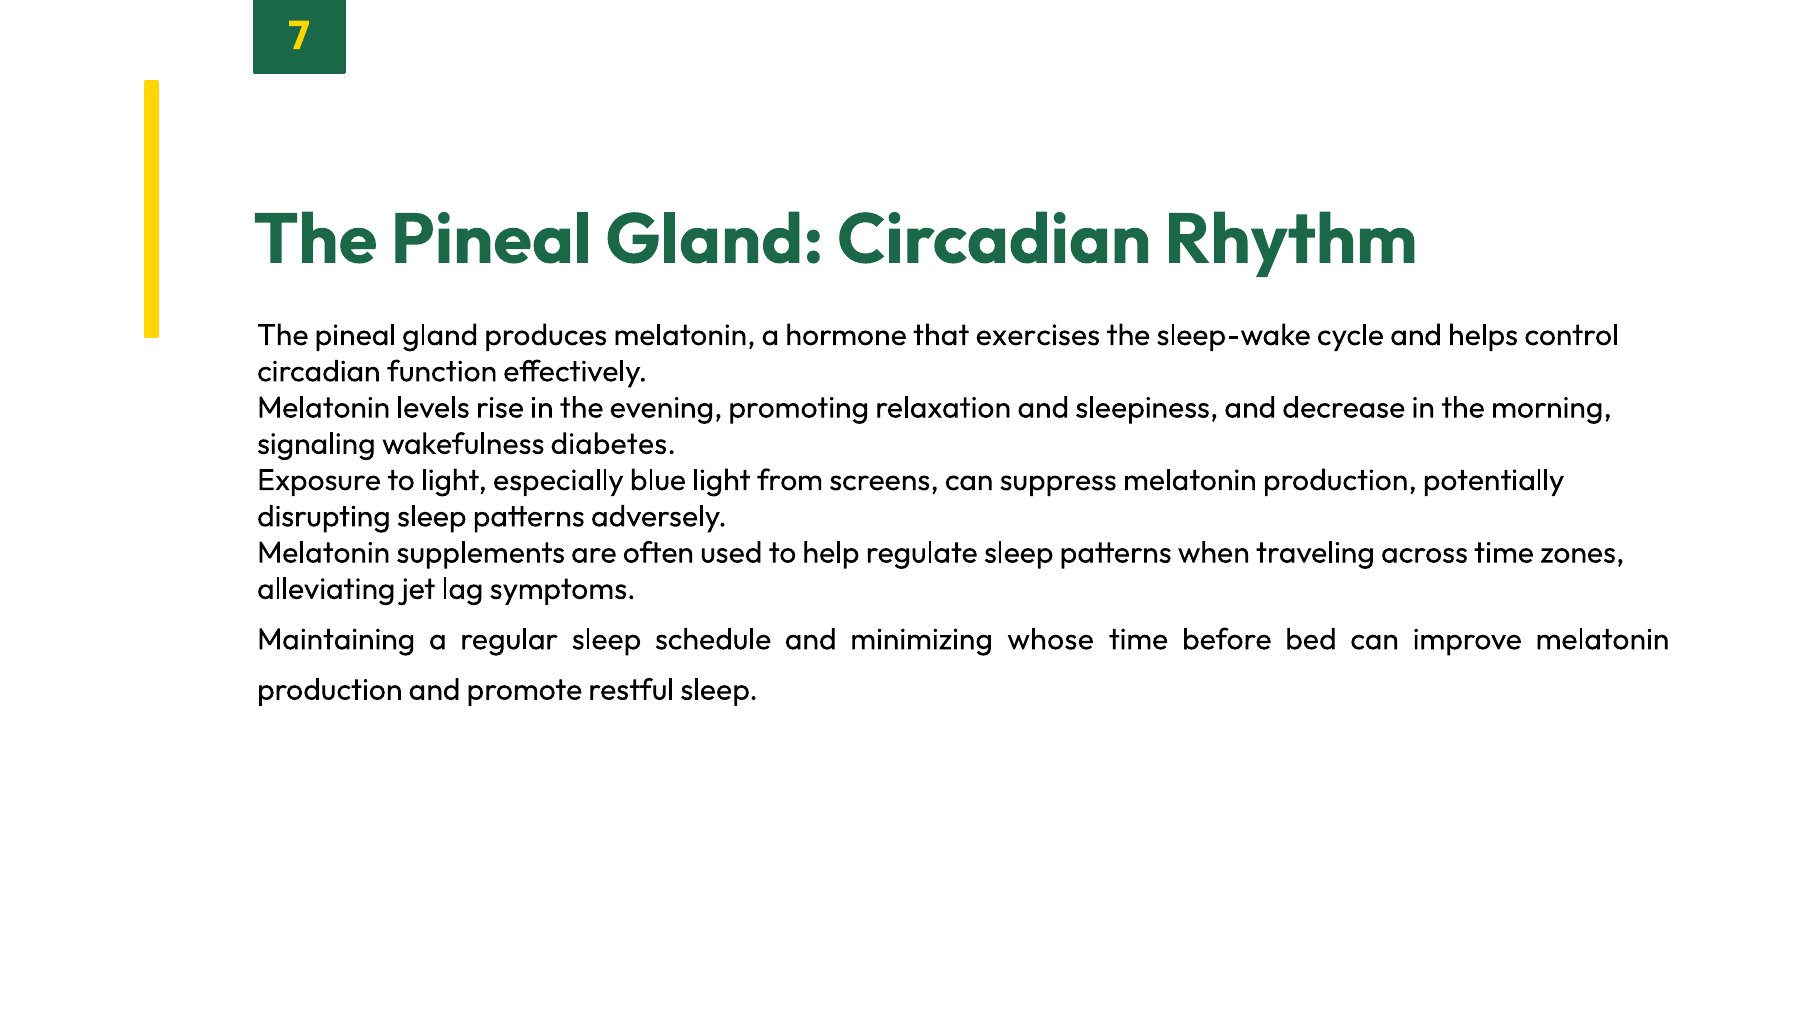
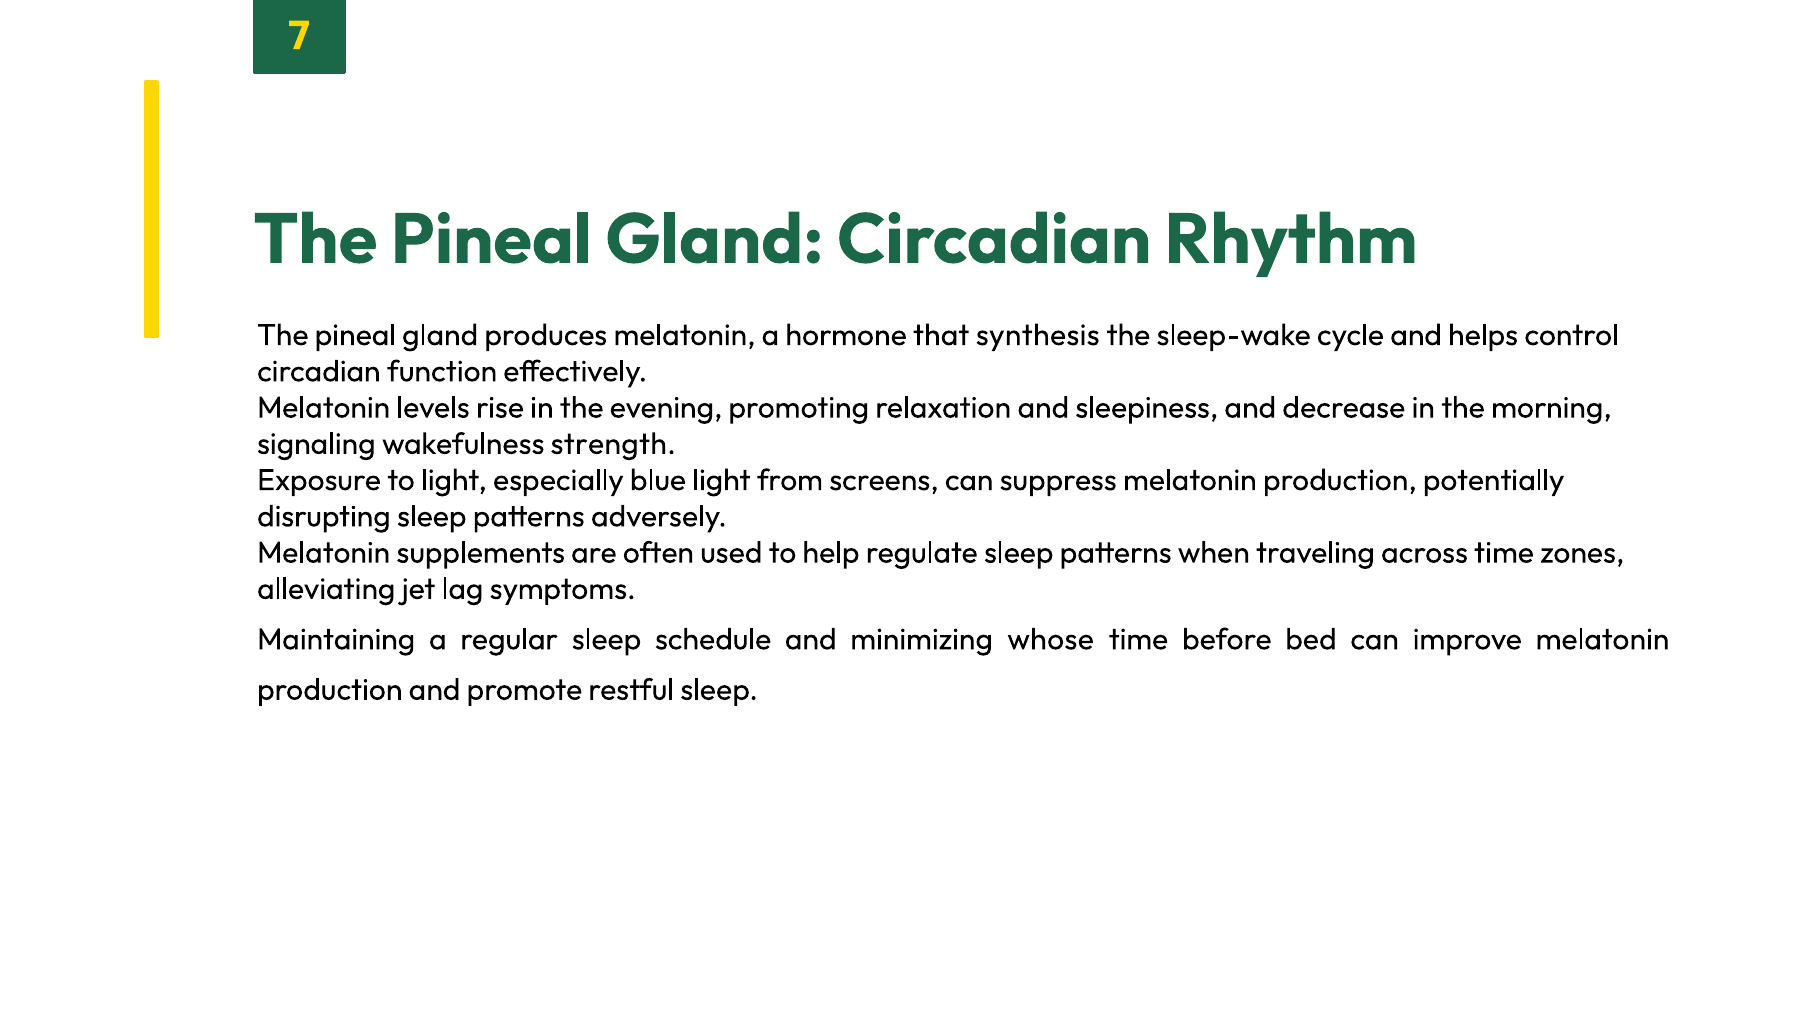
exercises: exercises -> synthesis (1038, 335)
diabetes: diabetes -> strength (613, 444)
